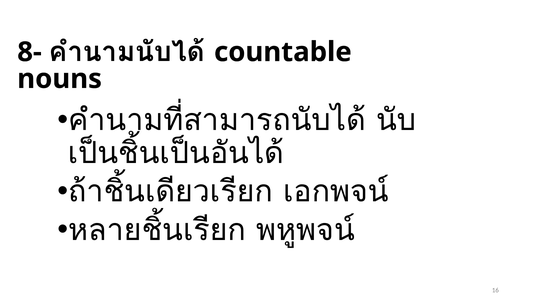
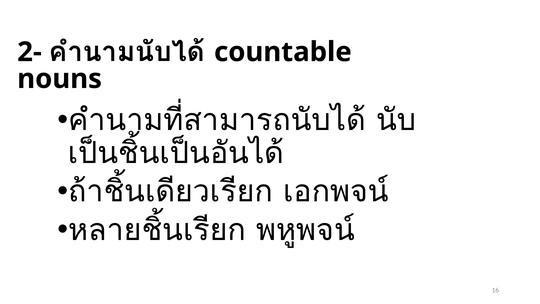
8-: 8- -> 2- (30, 52)
